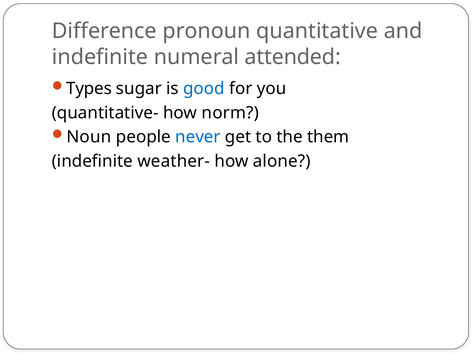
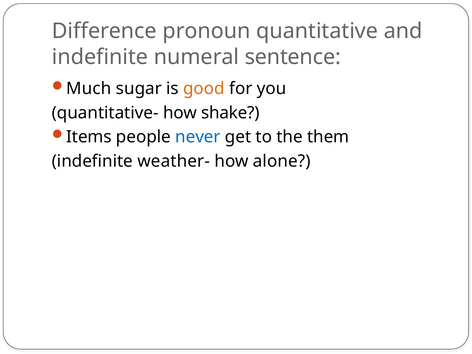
attended: attended -> sentence (293, 57)
Types: Types -> Much (89, 88)
good colour: blue -> orange (204, 88)
norm: norm -> shake (230, 113)
Noun: Noun -> Items (89, 137)
